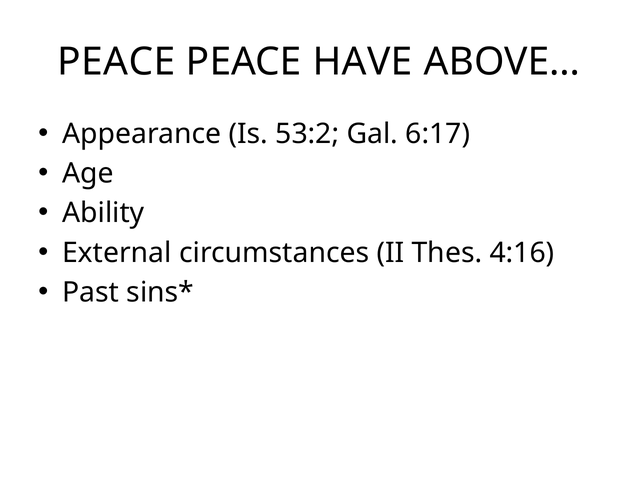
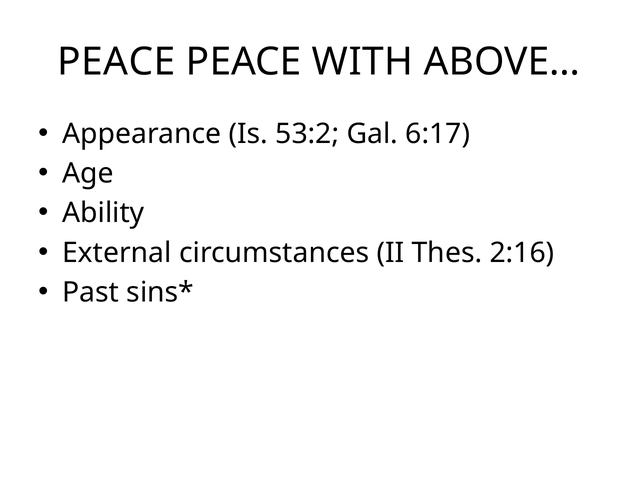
HAVE: HAVE -> WITH (363, 62)
4:16: 4:16 -> 2:16 (522, 253)
